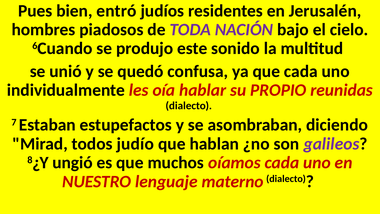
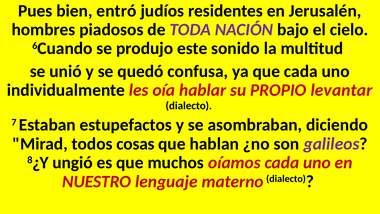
reunidas: reunidas -> levantar (341, 90)
judío: judío -> cosas (135, 144)
